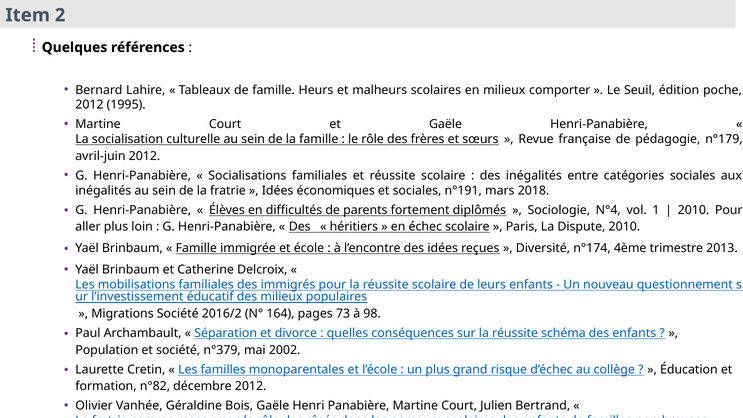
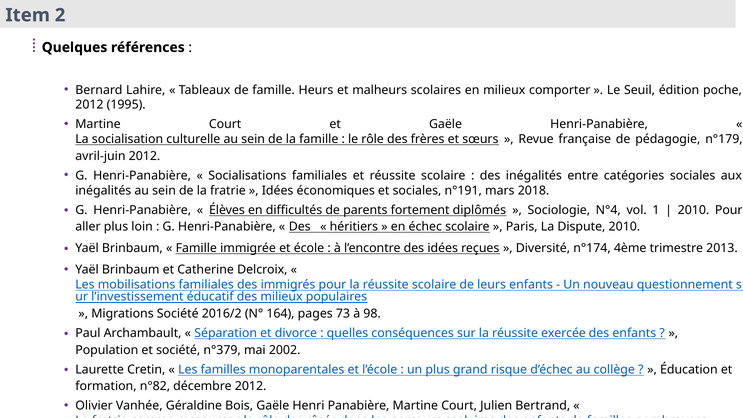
schéma: schéma -> exercée (563, 333)
